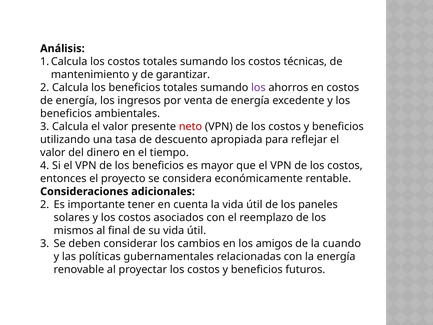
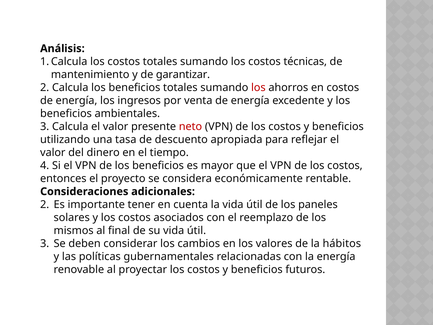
los colour: purple -> red (258, 87)
amigos: amigos -> valores (274, 243)
cuando: cuando -> hábitos (342, 243)
